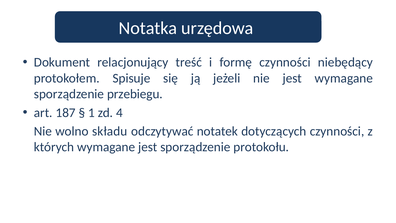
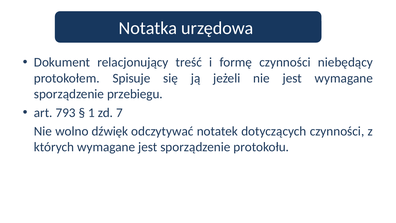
187: 187 -> 793 (66, 113)
4: 4 -> 7 (119, 113)
składu: składu -> dźwięk (110, 131)
